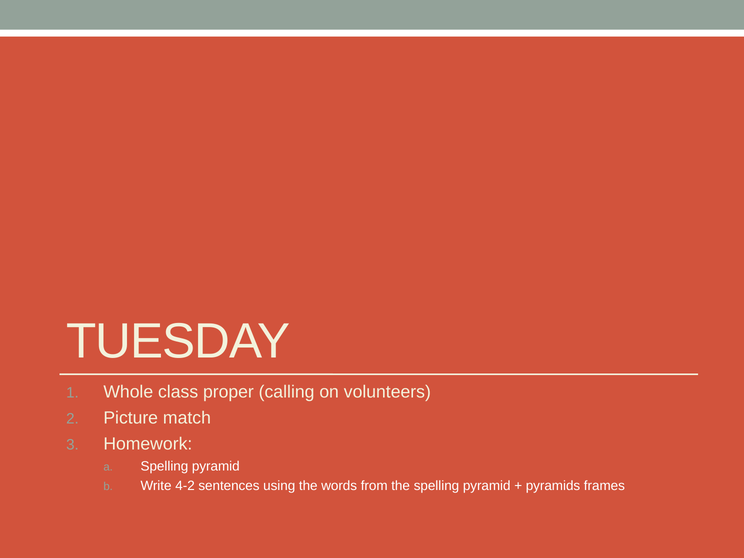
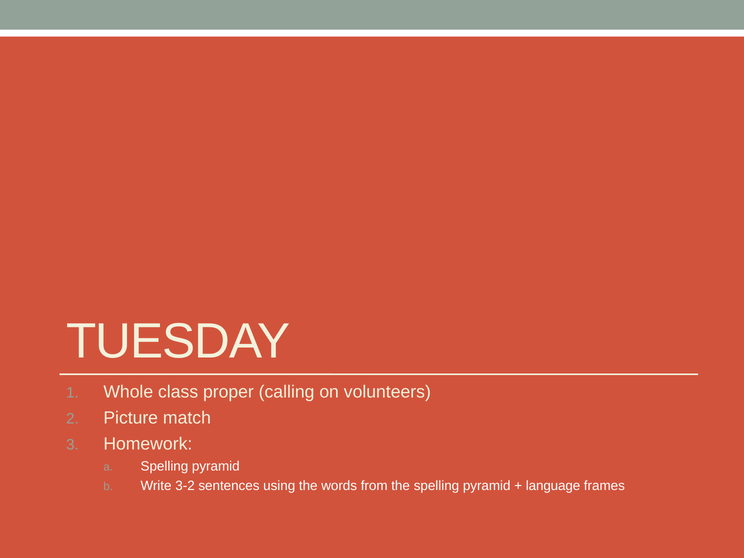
4-2: 4-2 -> 3-2 (185, 486)
pyramids: pyramids -> language (553, 486)
